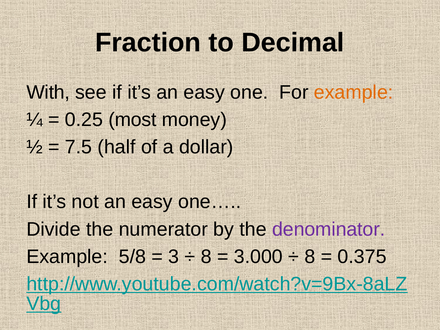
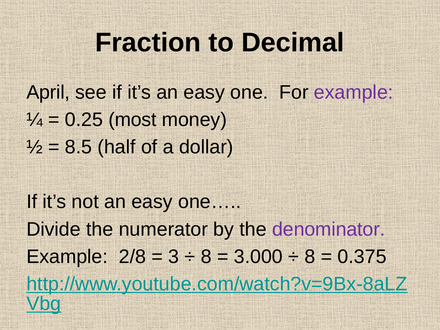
With: With -> April (48, 92)
example colour: orange -> purple (354, 92)
7.5: 7.5 -> 8.5 (79, 147)
5/8: 5/8 -> 2/8 (132, 257)
